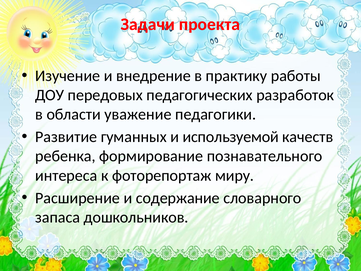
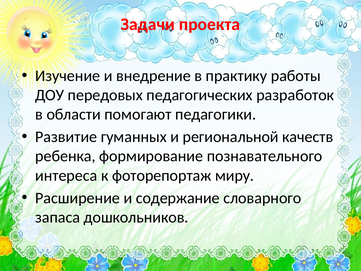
уважение: уважение -> помогают (138, 114)
используемой: используемой -> региональной (231, 137)
